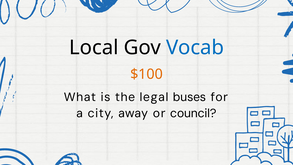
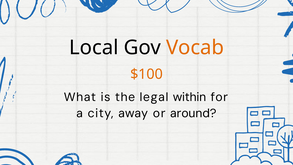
Vocab colour: blue -> orange (195, 48)
buses: buses -> within (190, 97)
council: council -> around (193, 113)
